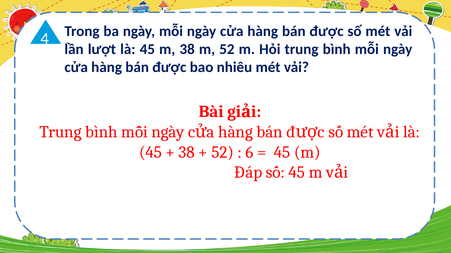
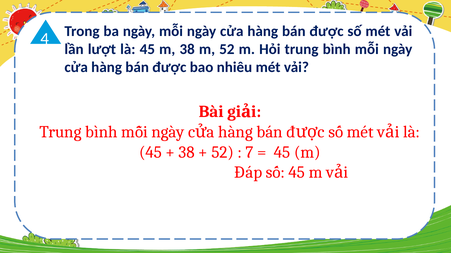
6: 6 -> 7 (250, 153)
